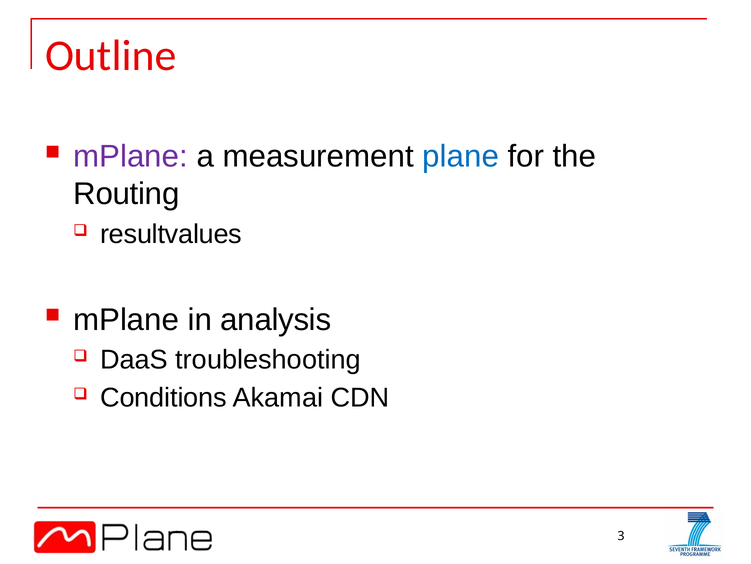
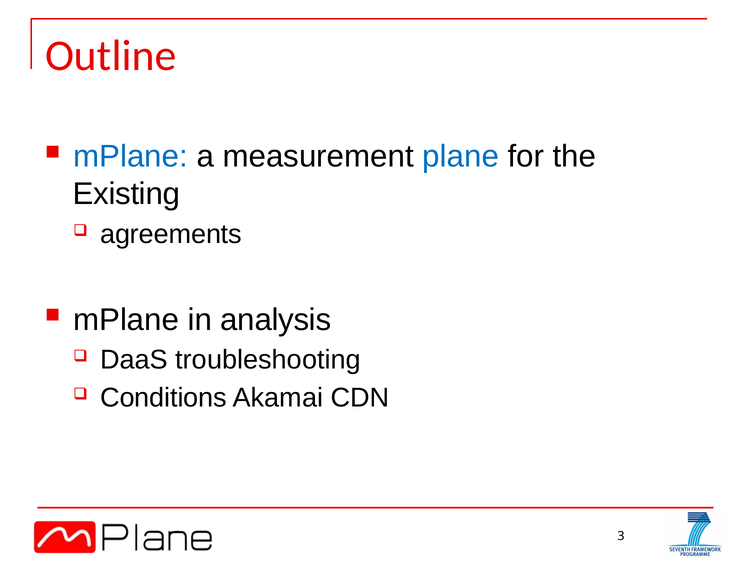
mPlane colour: purple -> blue (131, 156)
Routing: Routing -> Existing (126, 194)
resultvalues: resultvalues -> agreements (171, 234)
